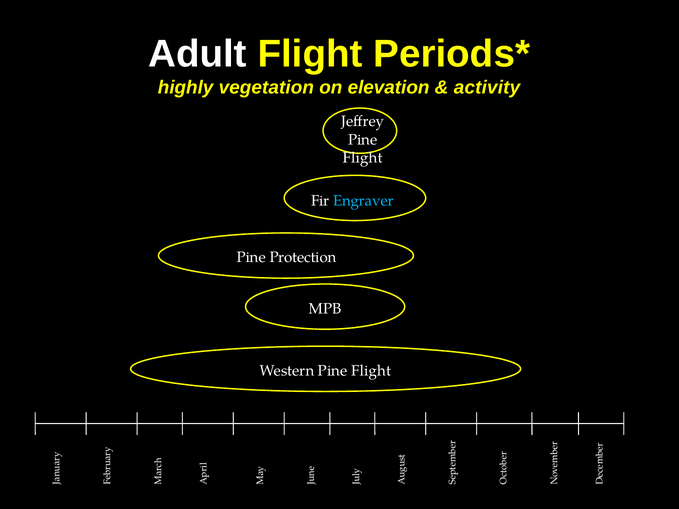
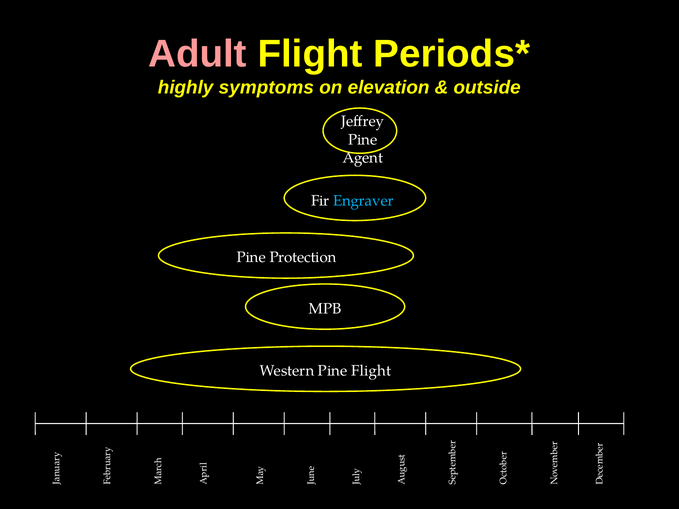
Adult colour: white -> pink (198, 54)
vegetation: vegetation -> symptoms (266, 87)
activity: activity -> outside (487, 87)
Flight: Flight -> Agent (363, 158)
